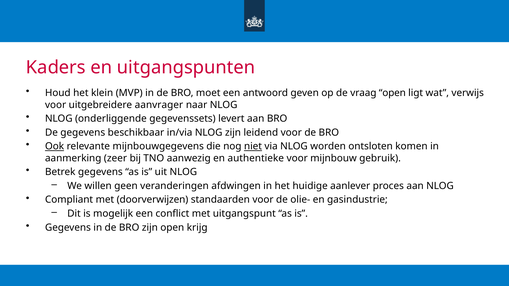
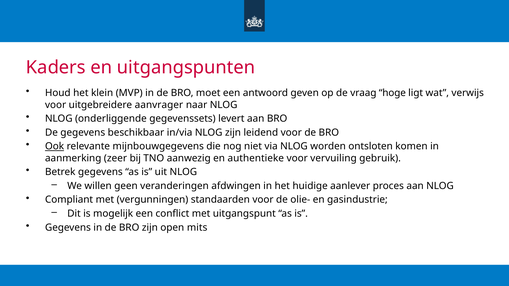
vraag open: open -> hoge (392, 93)
niet underline: present -> none (253, 146)
mijnbouw: mijnbouw -> vervuiling (333, 158)
doorverwijzen: doorverwijzen -> vergunningen (152, 200)
krijg: krijg -> mits (197, 228)
